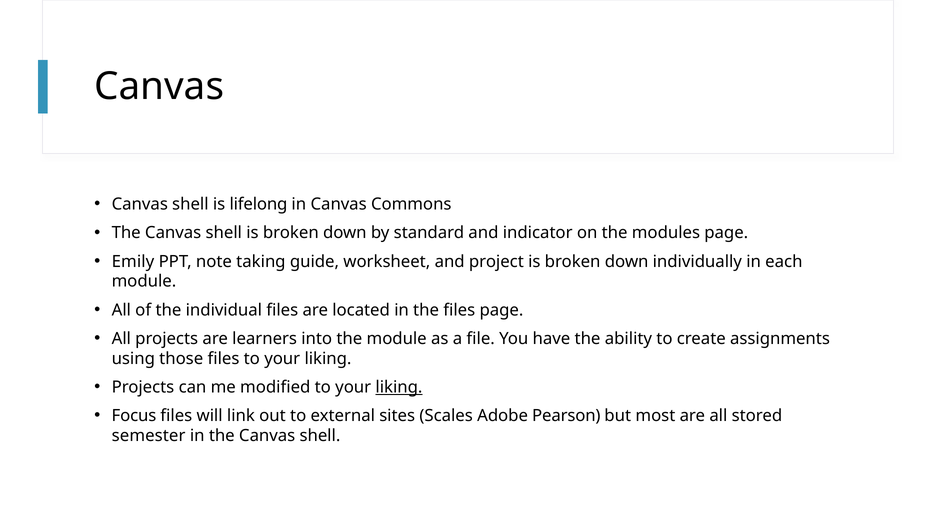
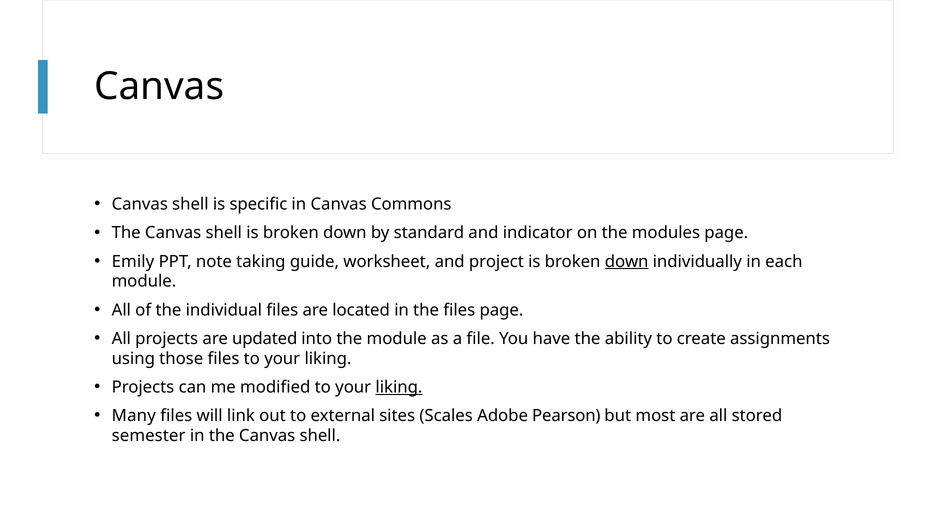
lifelong: lifelong -> specific (258, 205)
down underline: none -> present (627, 262)
learners: learners -> updated (265, 339)
Focus: Focus -> Many (134, 416)
